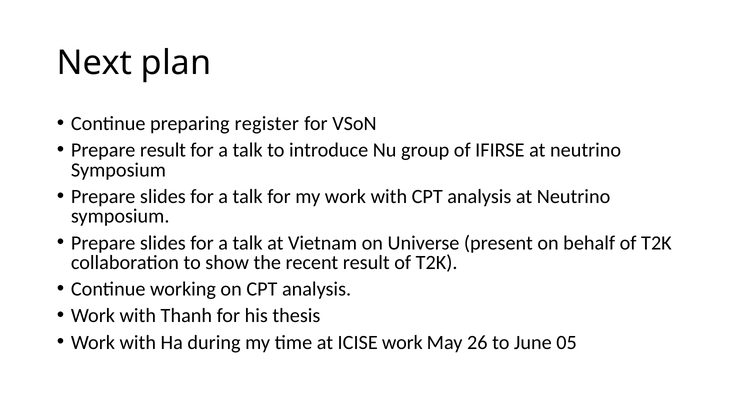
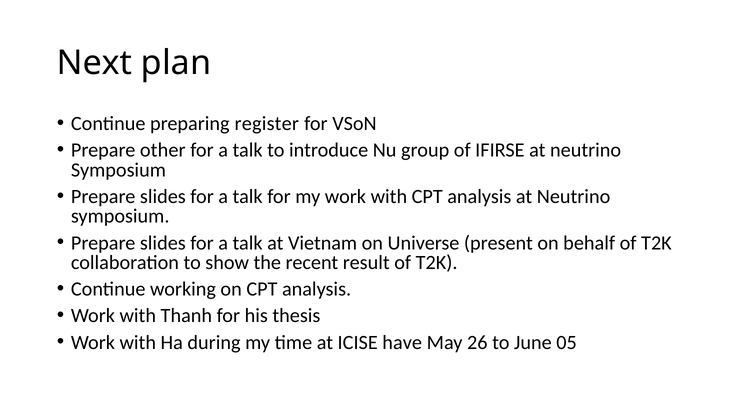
Prepare result: result -> other (163, 150)
ICISE work: work -> have (402, 343)
